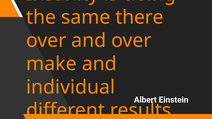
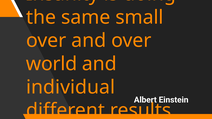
there: there -> small (139, 17)
make: make -> world (52, 64)
